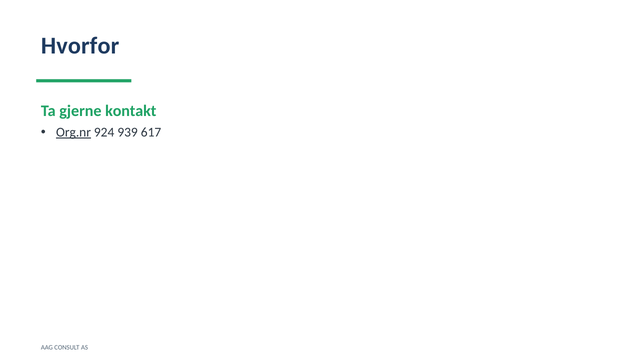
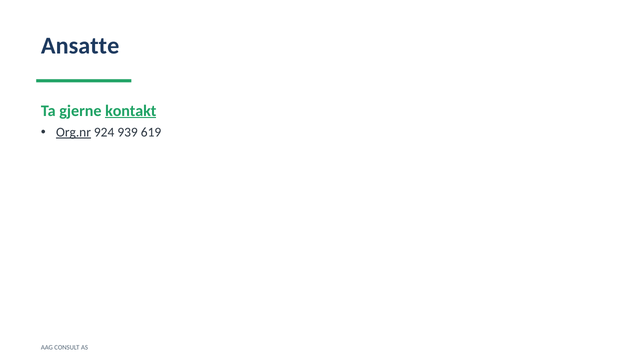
Hvorfor: Hvorfor -> Ansatte (80, 46)
kontakt underline: none -> present (131, 111)
617: 617 -> 619 (151, 132)
